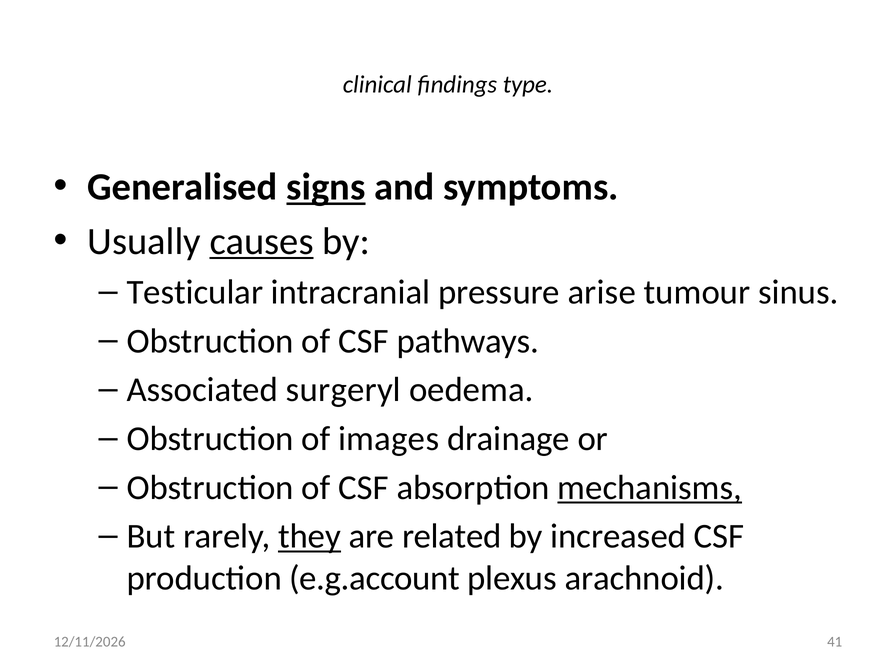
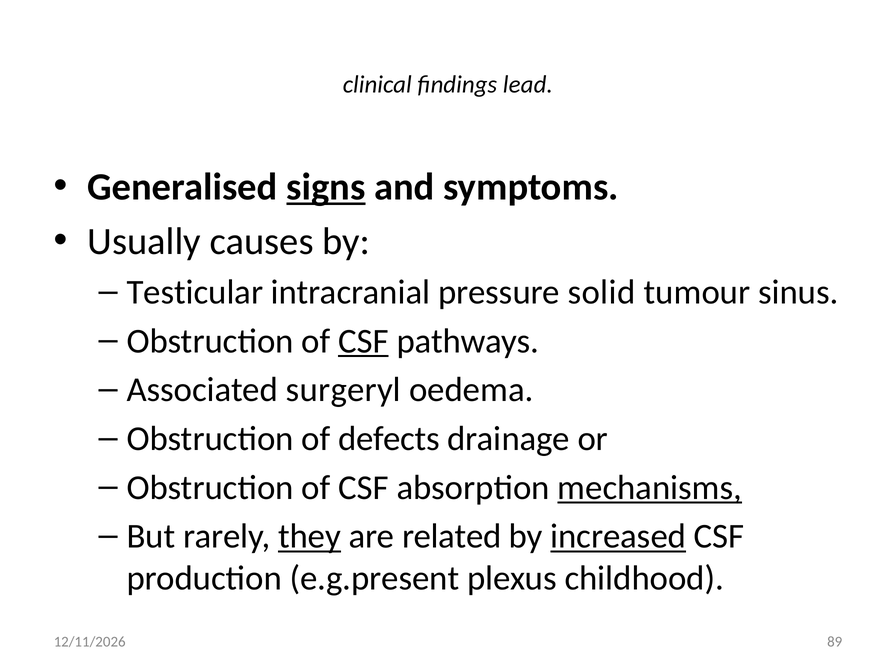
type: type -> lead (528, 85)
causes underline: present -> none (262, 241)
arise: arise -> solid (602, 292)
CSF underline: none -> present (363, 341)
images: images -> defects (389, 439)
increased underline: none -> present (618, 536)
e.g.account: e.g.account -> e.g.present (374, 578)
arachnoid: arachnoid -> childhood (644, 578)
41: 41 -> 89 (835, 642)
